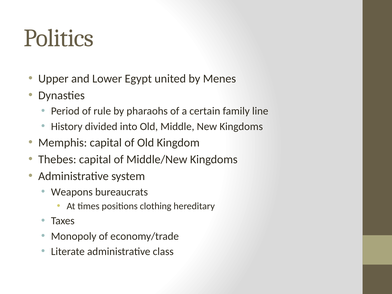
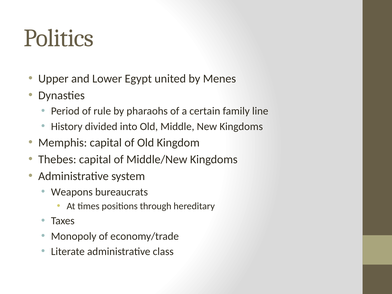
clothing: clothing -> through (156, 206)
